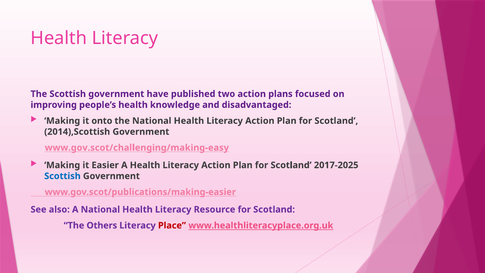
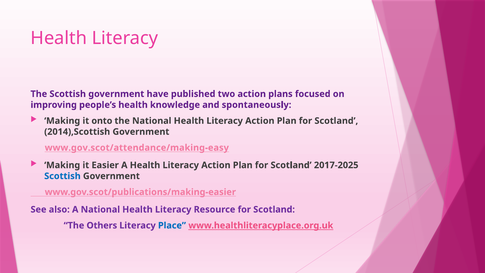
disadvantaged: disadvantaged -> spontaneously (257, 105)
www.gov.scot/challenging/making-easy: www.gov.scot/challenging/making-easy -> www.gov.scot/attendance/making-easy (137, 148)
Place colour: red -> blue (172, 225)
